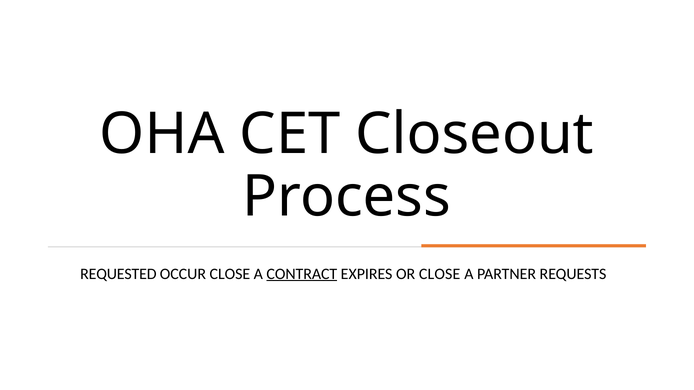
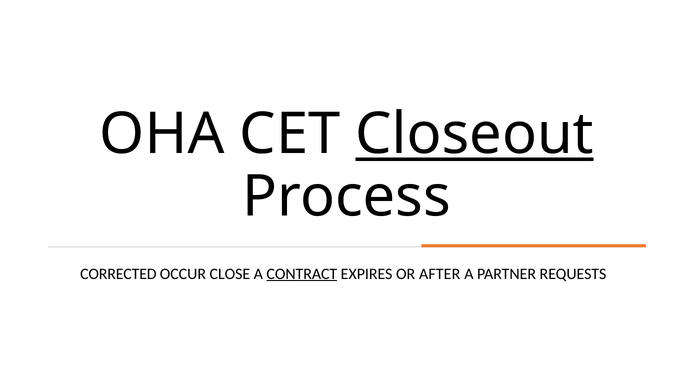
Closeout underline: none -> present (475, 134)
REQUESTED: REQUESTED -> CORRECTED (118, 274)
OR CLOSE: CLOSE -> AFTER (440, 274)
